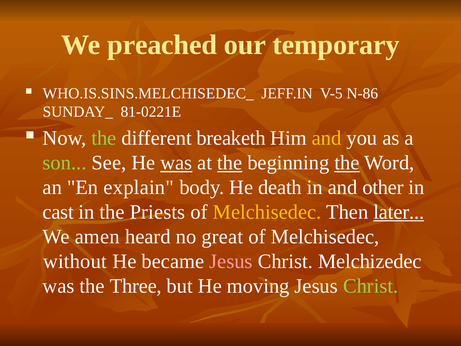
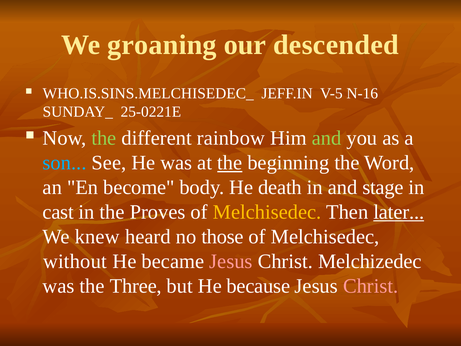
preached: preached -> groaning (162, 45)
temporary: temporary -> descended (336, 45)
N-86: N-86 -> N-16 (362, 93)
81-0221E: 81-0221E -> 25-0221E (151, 112)
breaketh: breaketh -> rainbow (231, 138)
and colour: yellow -> light green (327, 138)
son colour: light green -> light blue (65, 163)
was underline: present -> none (176, 163)
the underline: present -> none (347, 163)
explain: explain -> become (139, 187)
other: other -> stage (383, 187)
Priests: Priests -> Proves (158, 212)
amen: amen -> knew (97, 236)
great: great -> those (223, 236)
moving: moving -> because (258, 286)
Christ colour: light green -> pink (371, 286)
